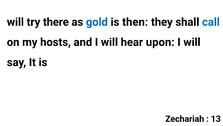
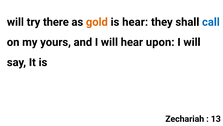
gold colour: blue -> orange (97, 22)
is then: then -> hear (135, 22)
hosts: hosts -> yours (56, 42)
